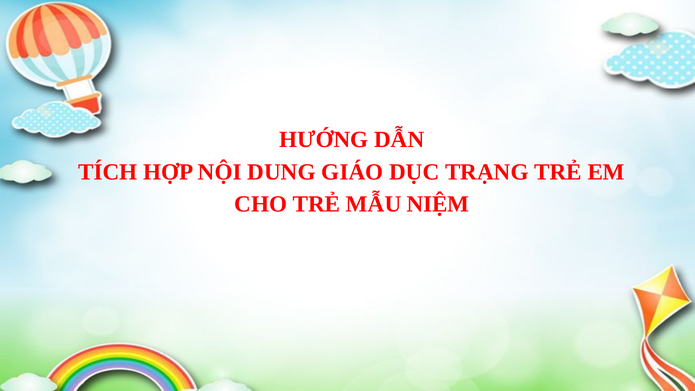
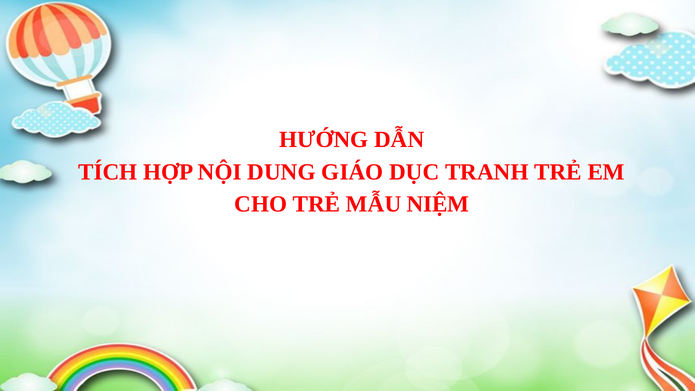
TRẠNG: TRẠNG -> TRANH (487, 172)
